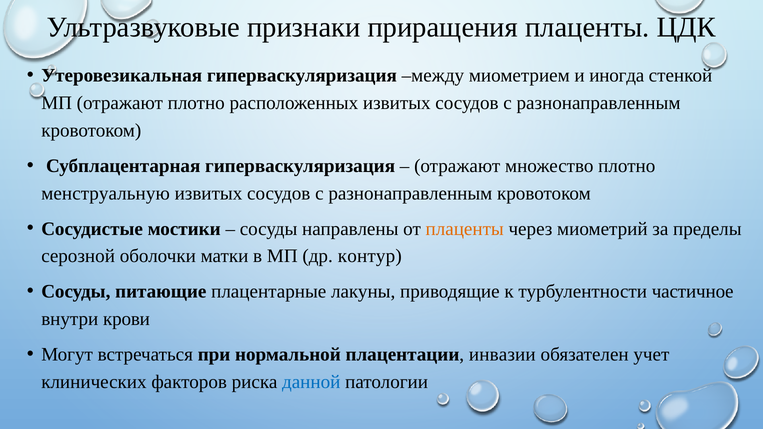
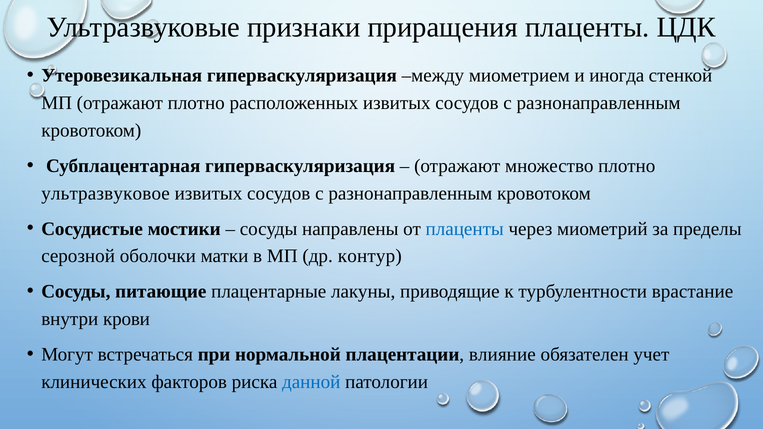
менструальную: менструальную -> ультразвуковое (105, 193)
плаценты colour: orange -> blue (465, 229)
частичное: частичное -> врастание (693, 292)
инвазии: инвазии -> влияние (502, 355)
